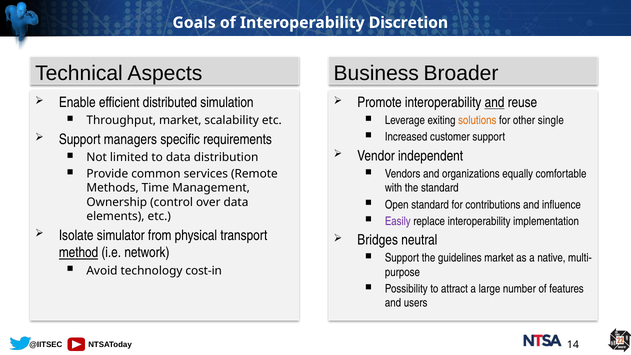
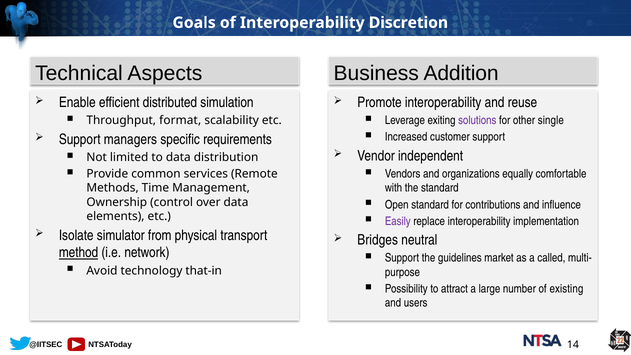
Broader: Broader -> Addition (461, 73)
and underline: present -> none (495, 103)
Throughput market: market -> format (180, 120)
solutions colour: orange -> purple (477, 120)
native: native -> called (551, 258)
cost-in: cost-in -> that-in (204, 271)
features: features -> existing (566, 289)
